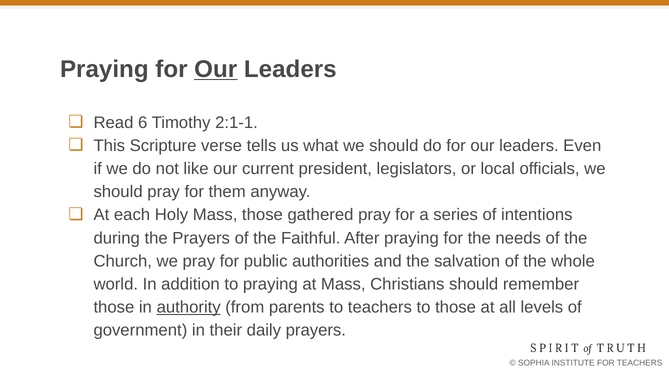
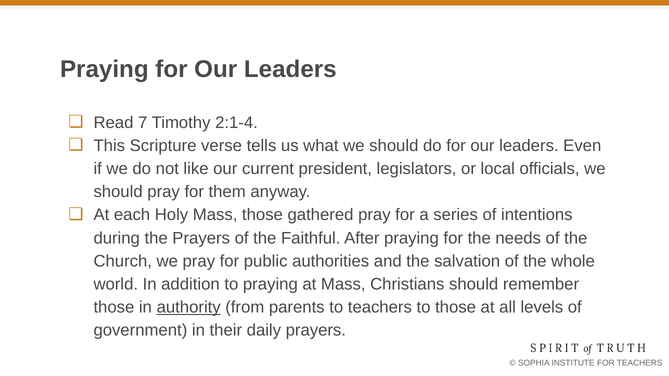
Our underline: present -> none (216, 69)
6: 6 -> 7 (143, 123)
2:1-1: 2:1-1 -> 2:1-4 (237, 123)
